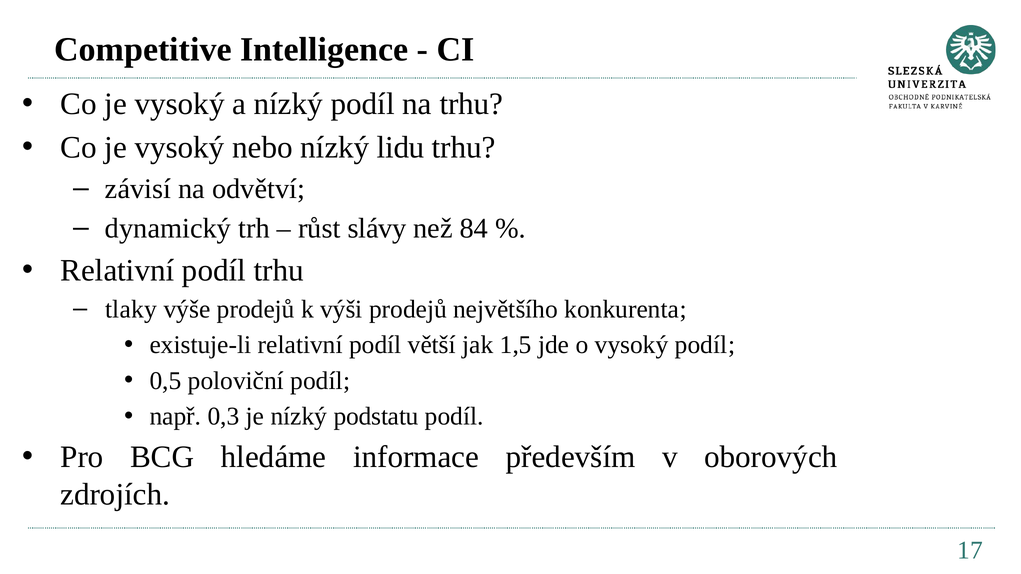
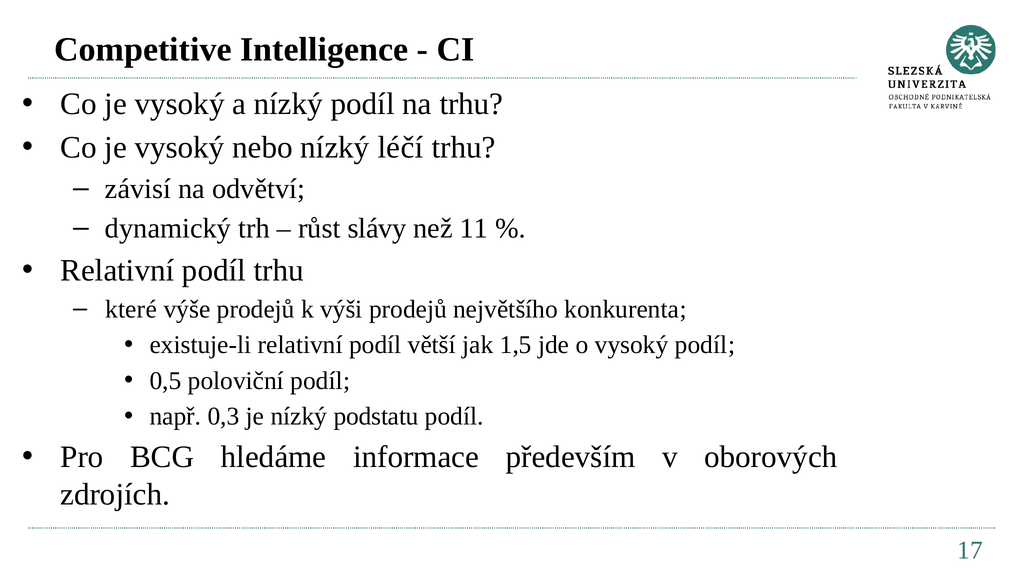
lidu: lidu -> léčí (400, 148)
84: 84 -> 11 (474, 229)
tlaky: tlaky -> které (131, 309)
